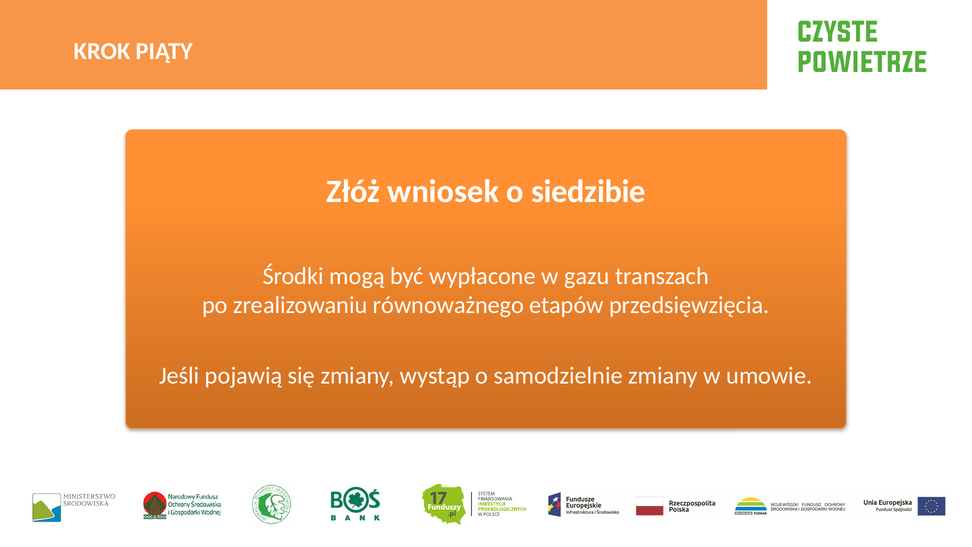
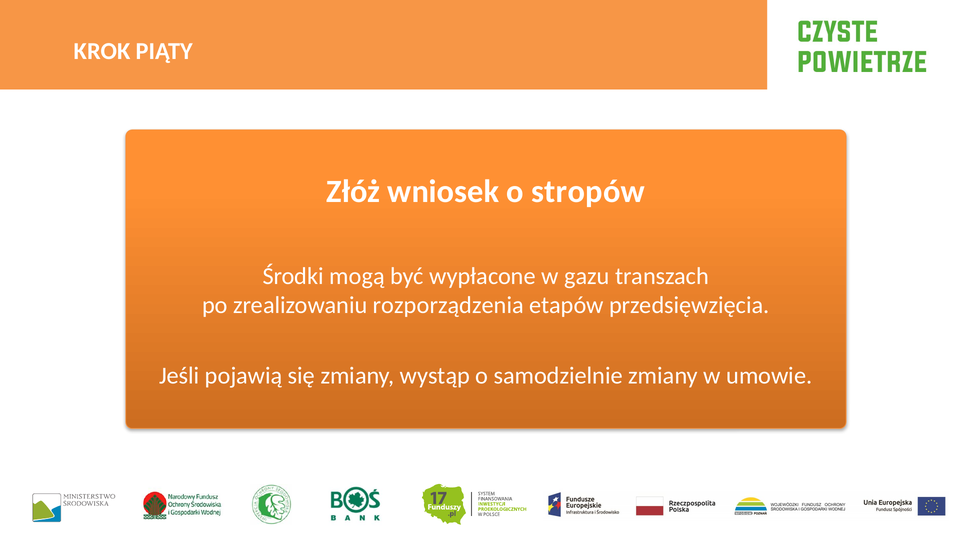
siedzibie: siedzibie -> stropów (588, 191)
równoważnego: równoważnego -> rozporządzenia (448, 305)
